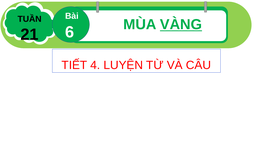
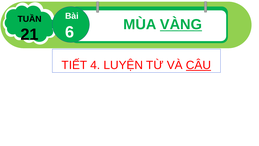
CÂU underline: none -> present (198, 65)
